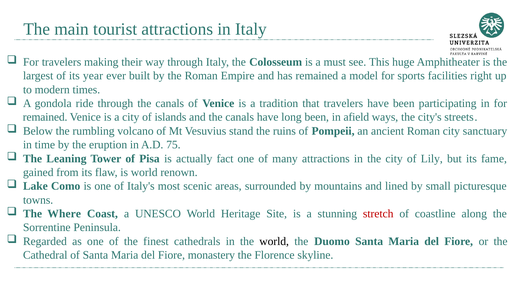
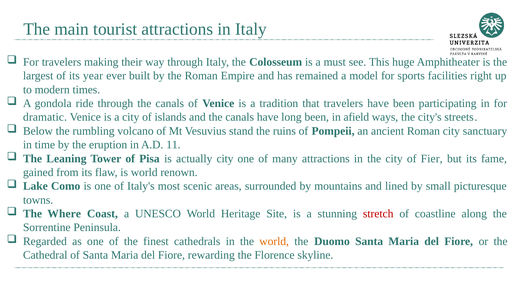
remained: remained -> dramatic (45, 117)
75: 75 -> 11 (173, 145)
actually fact: fact -> city (225, 158)
Lily: Lily -> Fier (432, 158)
world colour: black -> orange (274, 241)
monastery: monastery -> rewarding (211, 255)
